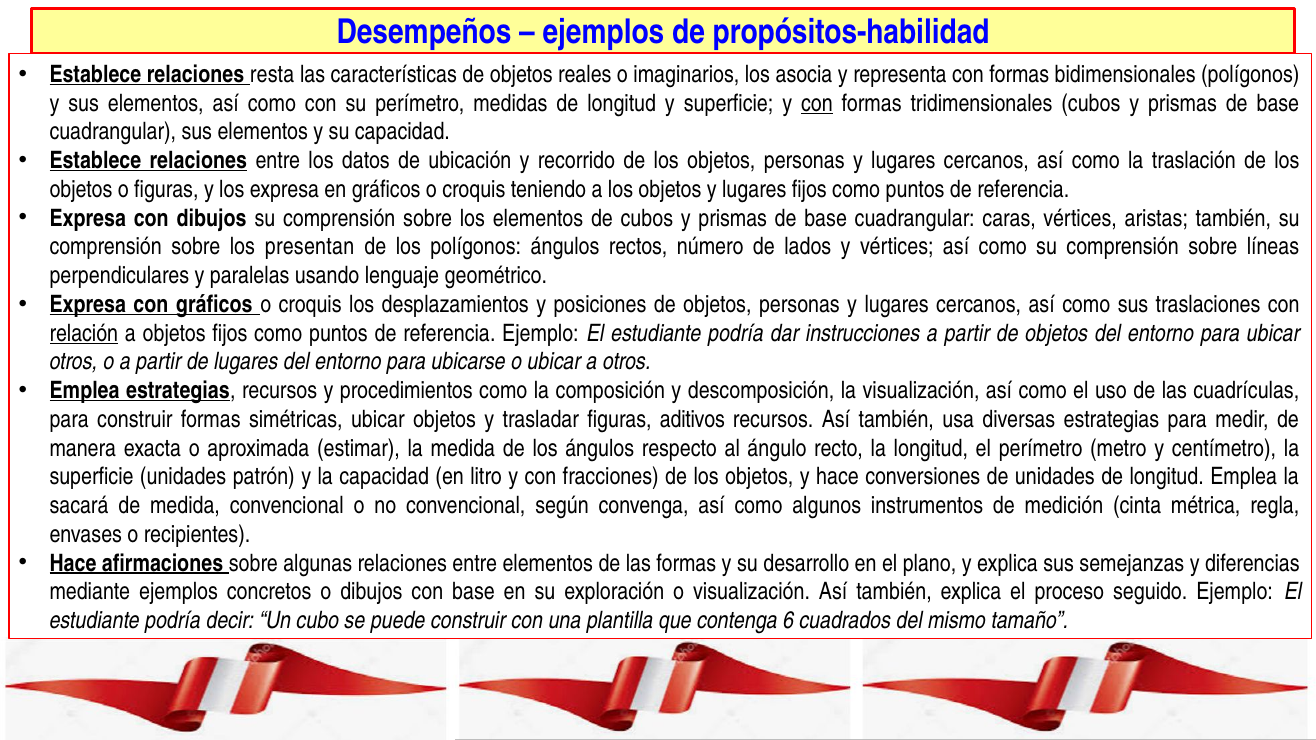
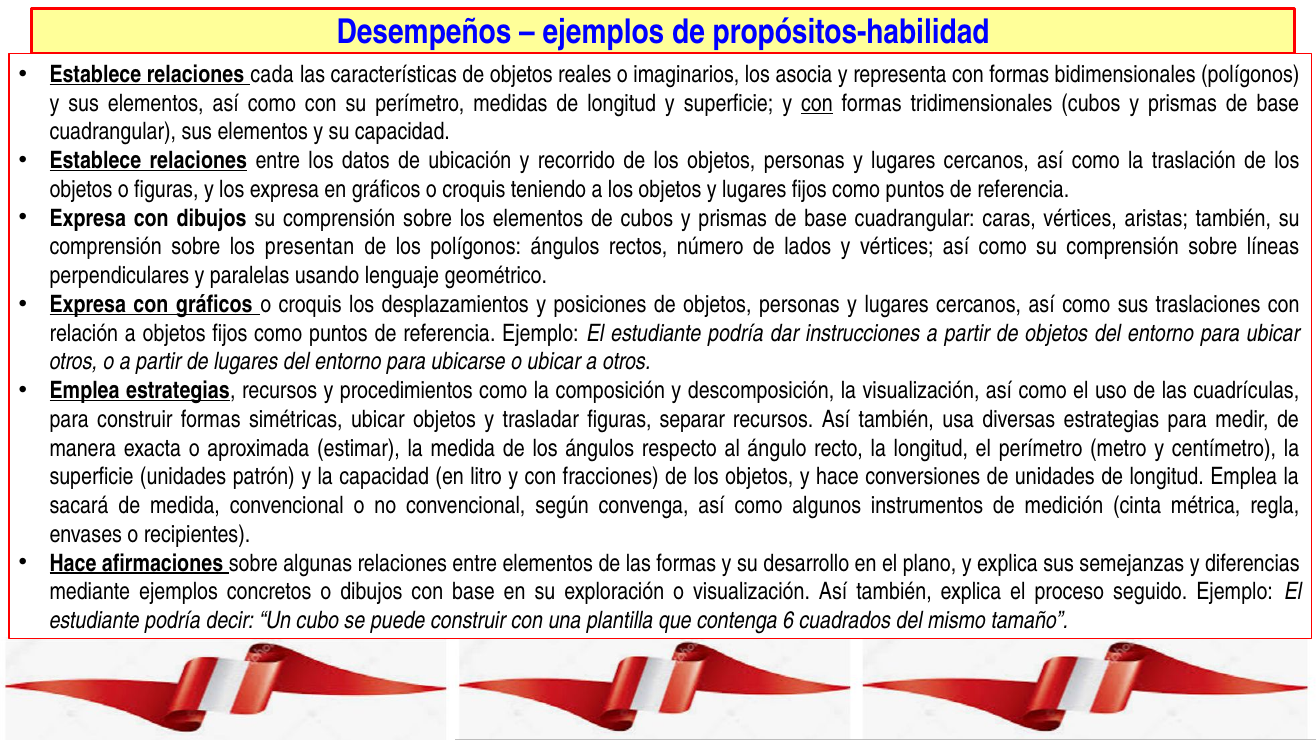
resta: resta -> cada (272, 75)
relación underline: present -> none (84, 333)
aditivos: aditivos -> separar (692, 420)
